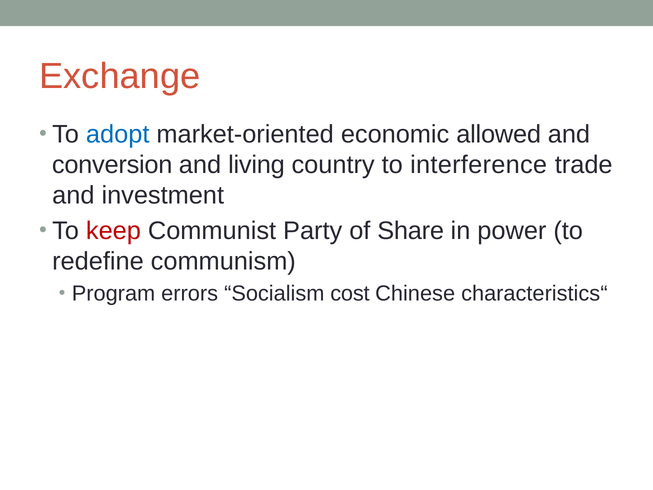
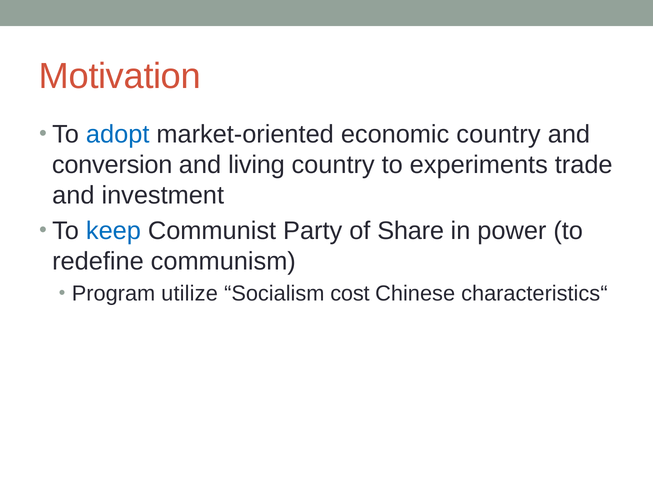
Exchange: Exchange -> Motivation (120, 76)
economic allowed: allowed -> country (498, 135)
interference: interference -> experiments (479, 165)
keep colour: red -> blue (113, 231)
errors: errors -> utilize (190, 294)
